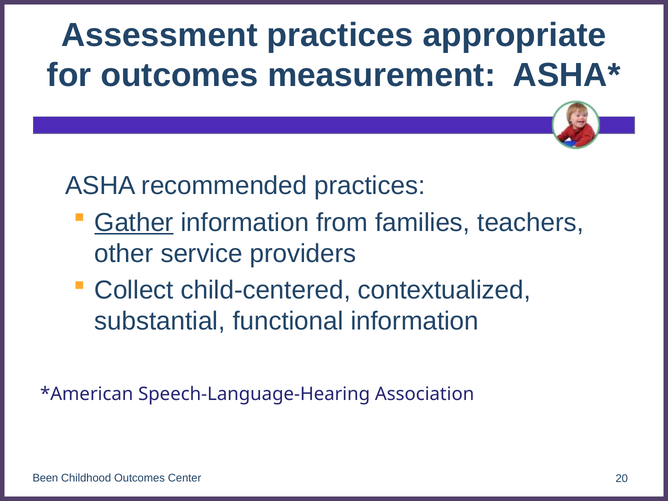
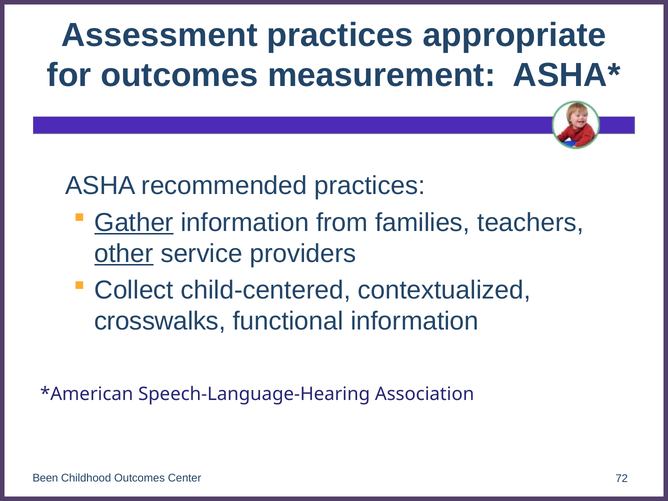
other underline: none -> present (124, 254)
substantial: substantial -> crosswalks (160, 321)
20: 20 -> 72 (622, 478)
